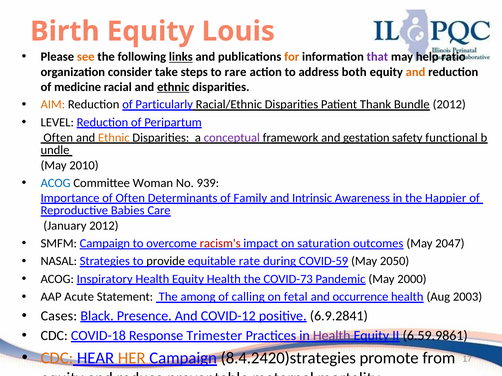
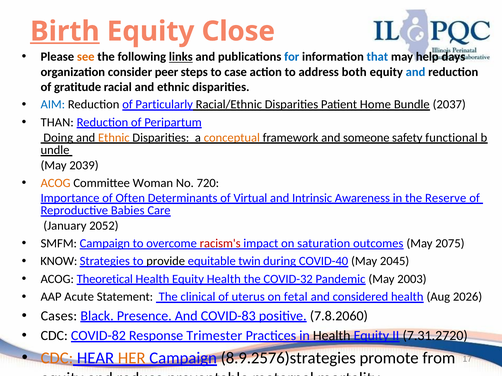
Birth underline: none -> present (65, 31)
Louis: Louis -> Close (238, 31)
for colour: orange -> blue (292, 57)
that colour: purple -> blue (377, 57)
ratio: ratio -> days (453, 57)
take: take -> peer (166, 72)
rare: rare -> case (236, 72)
and colour: orange -> blue (416, 72)
medicine: medicine -> gratitude (78, 87)
ethnic underline: present -> none (173, 87)
AIM colour: orange -> blue (53, 105)
Thank: Thank -> Home (375, 105)
Bundle 2012: 2012 -> 2037 (449, 105)
LEVEL: LEVEL -> THAN (57, 122)
Often: Often -> Doing (58, 138)
conceptual colour: purple -> orange (232, 138)
gestation: gestation -> someone (366, 138)
2010: 2010 -> 2039 (84, 166)
ACOG colour: blue -> orange (56, 183)
939: 939 -> 720 (208, 183)
Family: Family -> Virtual (250, 198)
Happier: Happier -> Reserve (446, 198)
January 2012: 2012 -> 2052 (104, 226)
2047: 2047 -> 2075 (450, 244)
NASAL: NASAL -> KNOW (59, 262)
rate: rate -> twin (250, 262)
COVID-59: COVID-59 -> COVID-40 (324, 262)
2050: 2050 -> 2045 (395, 262)
Inspiratory: Inspiratory -> Theoretical (105, 279)
COVID-73: COVID-73 -> COVID-32 (288, 279)
2000: 2000 -> 2003 (412, 279)
among: among -> clinical (198, 297)
calling: calling -> uterus (248, 297)
occurrence: occurrence -> considered (360, 297)
2003: 2003 -> 2026 (468, 297)
COVID-12: COVID-12 -> COVID-83 (228, 316)
6.9.2841: 6.9.2841 -> 7.8.2060 (339, 316)
COVID-18: COVID-18 -> COVID-82 (98, 336)
Health colour: purple -> black (332, 336)
6.59.9861: 6.59.9861 -> 7.31.2720 (435, 336)
8.4.2420)strategies: 8.4.2420)strategies -> 8.9.2576)strategies (288, 358)
